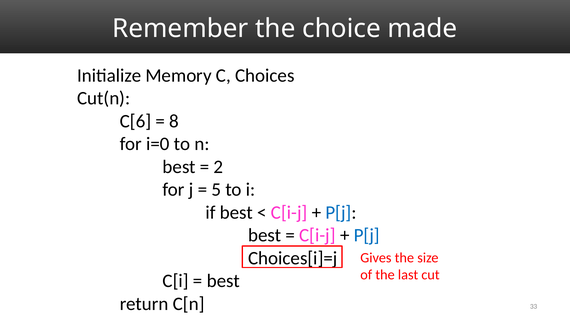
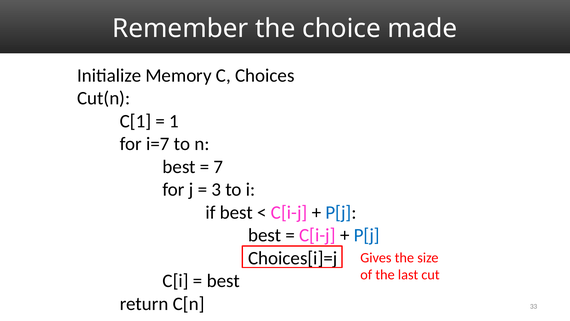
C[6: C[6 -> C[1 (136, 121)
8: 8 -> 1 (174, 121)
i=0: i=0 -> i=7 (158, 144)
2: 2 -> 7 (218, 167)
5: 5 -> 3 (216, 189)
